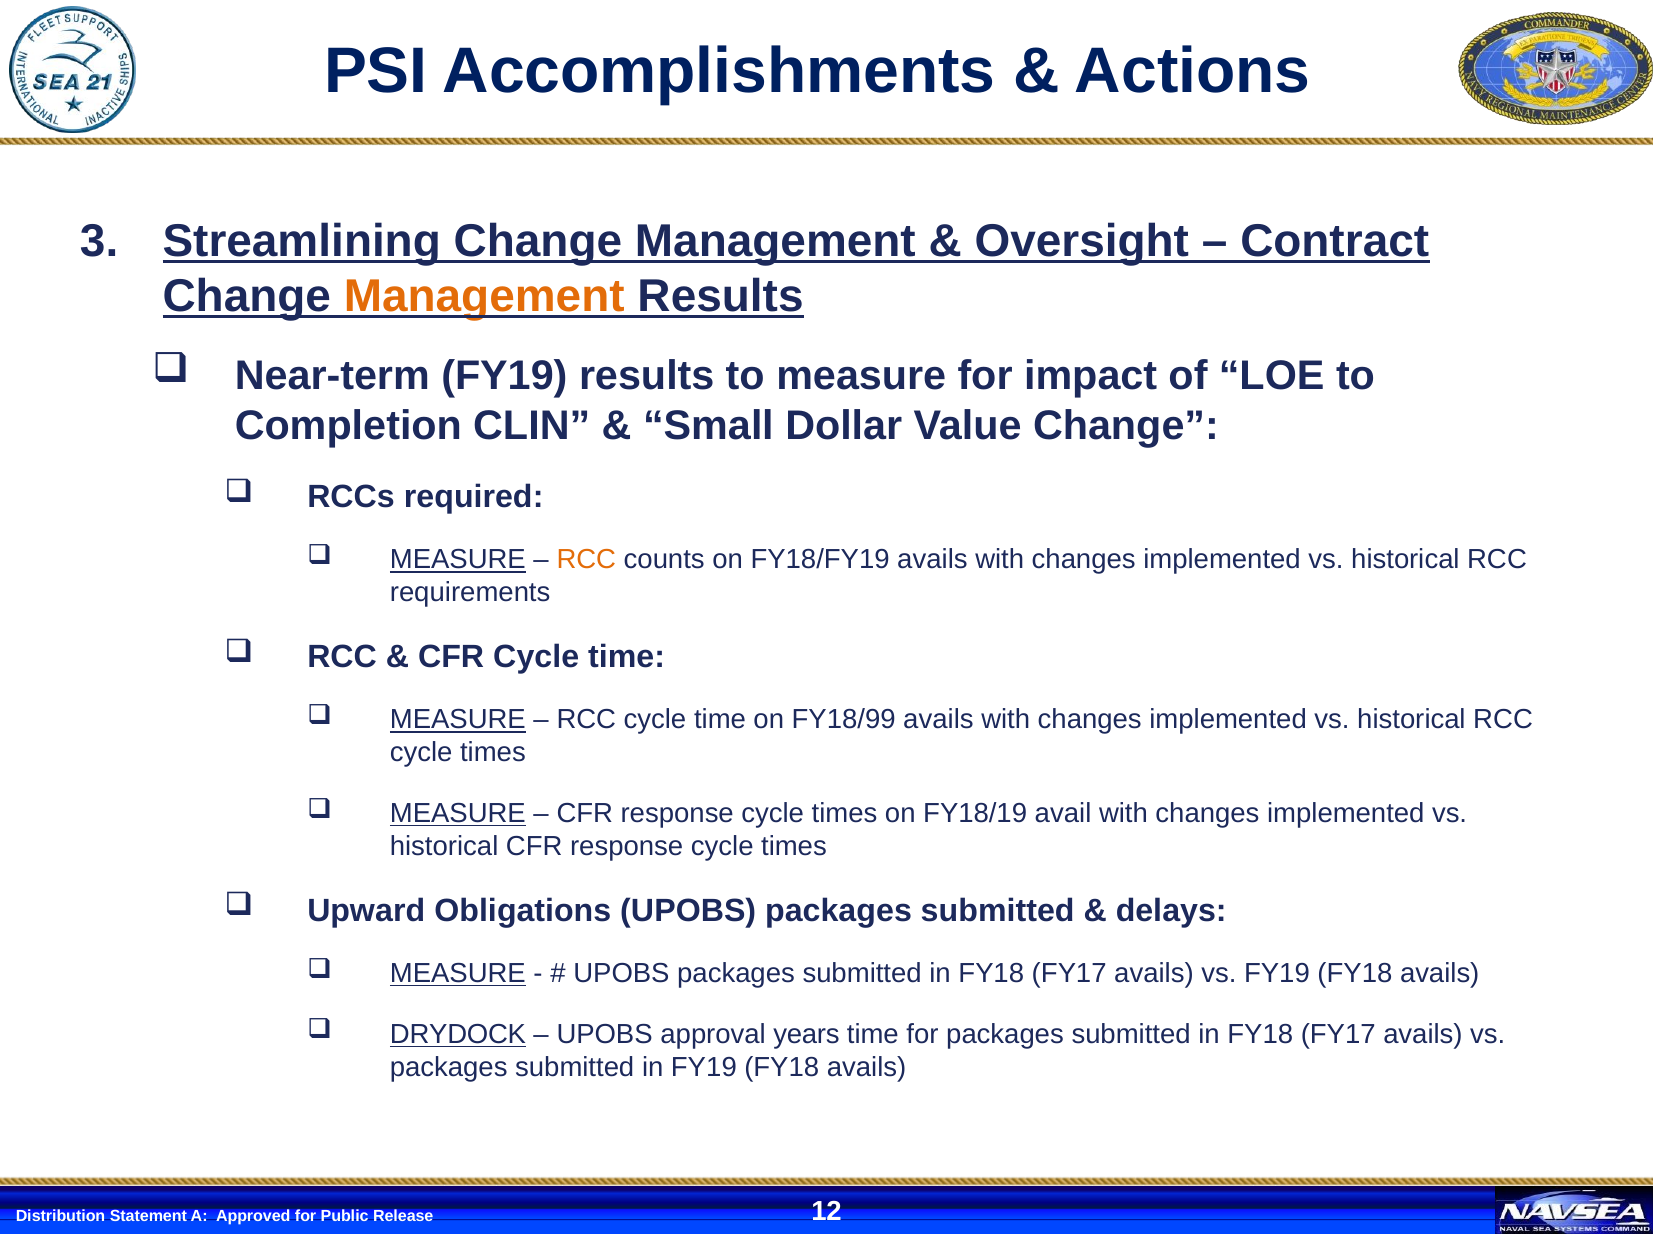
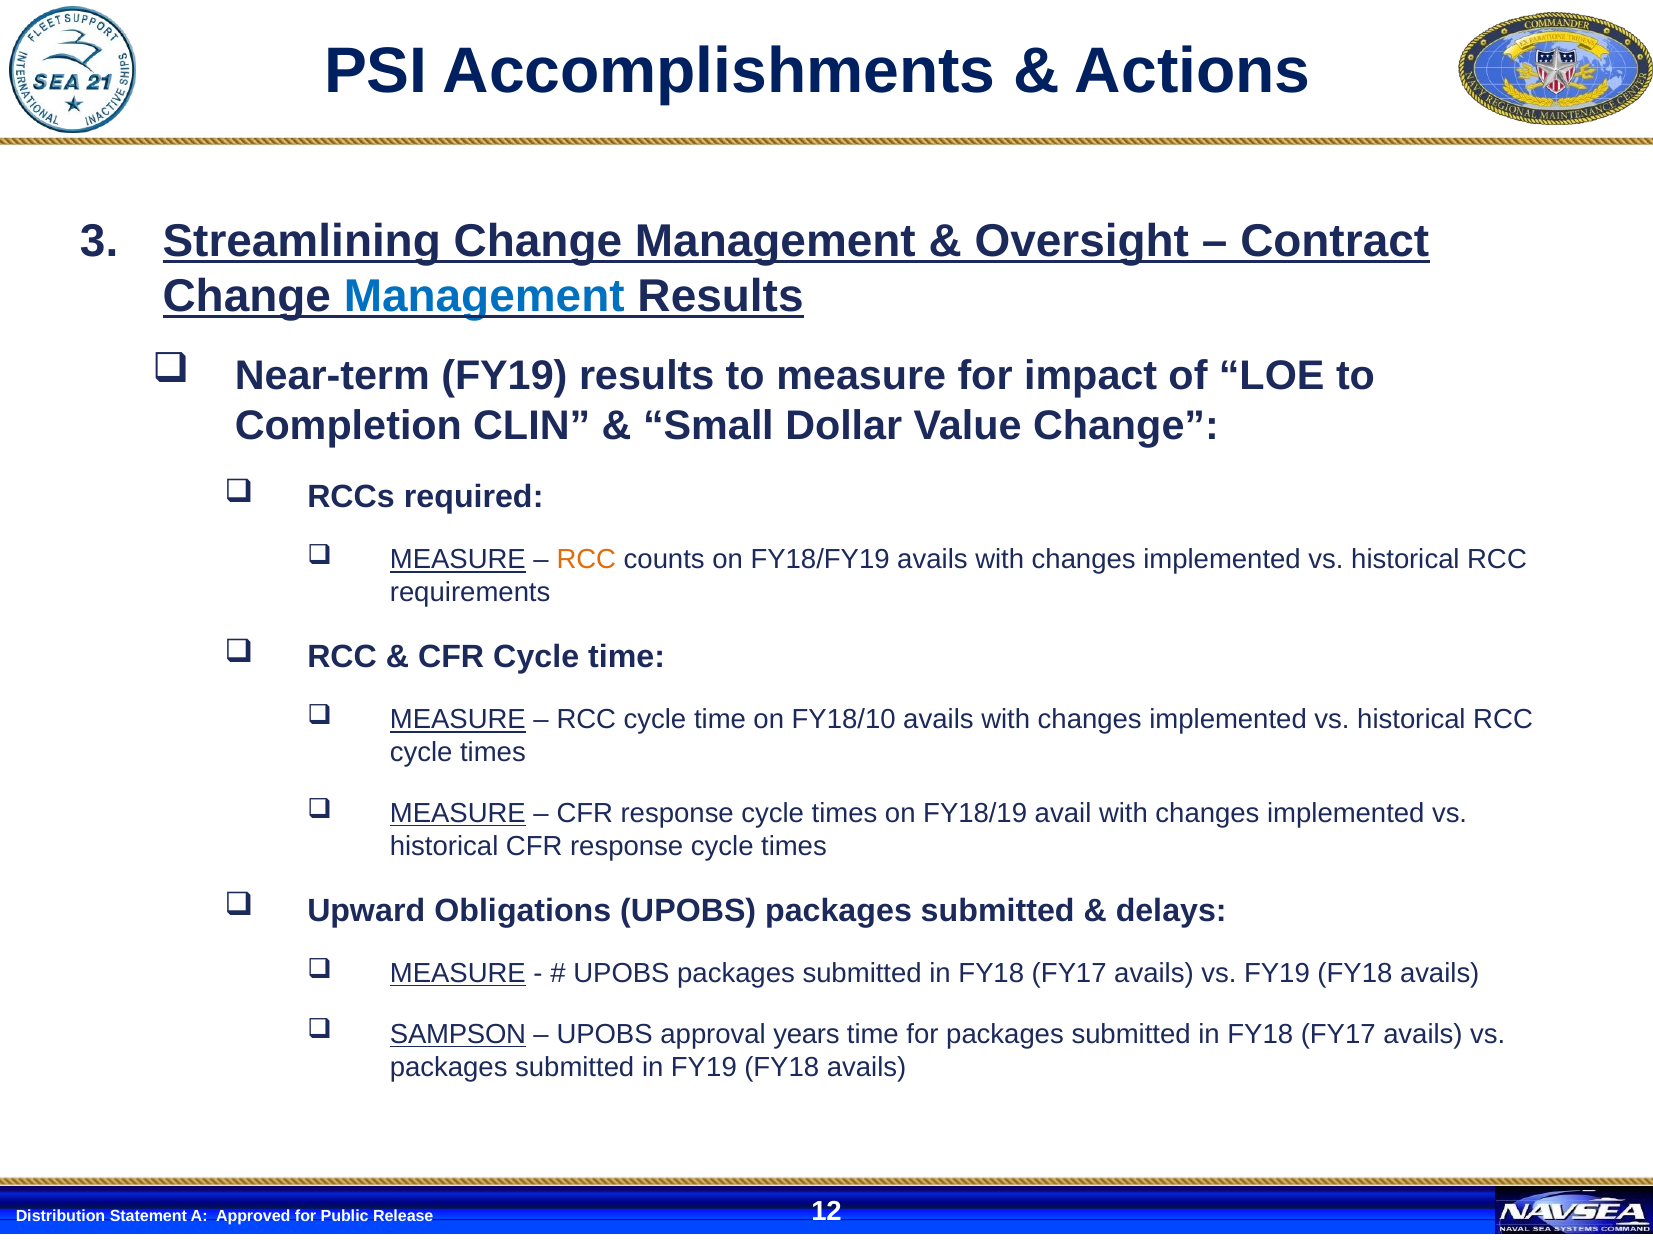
Management colour: orange -> blue (484, 296)
FY18/99: FY18/99 -> FY18/10 (844, 720)
DRYDOCK: DRYDOCK -> SAMPSON (458, 1034)
